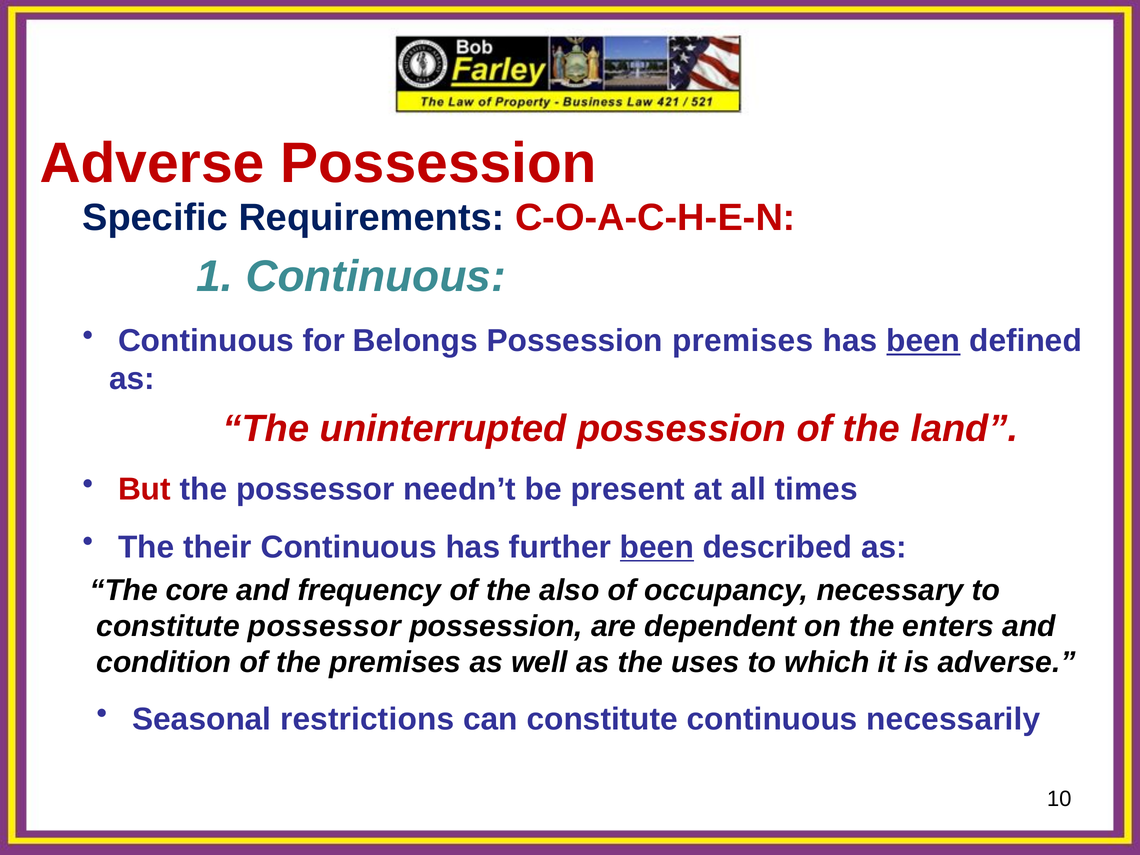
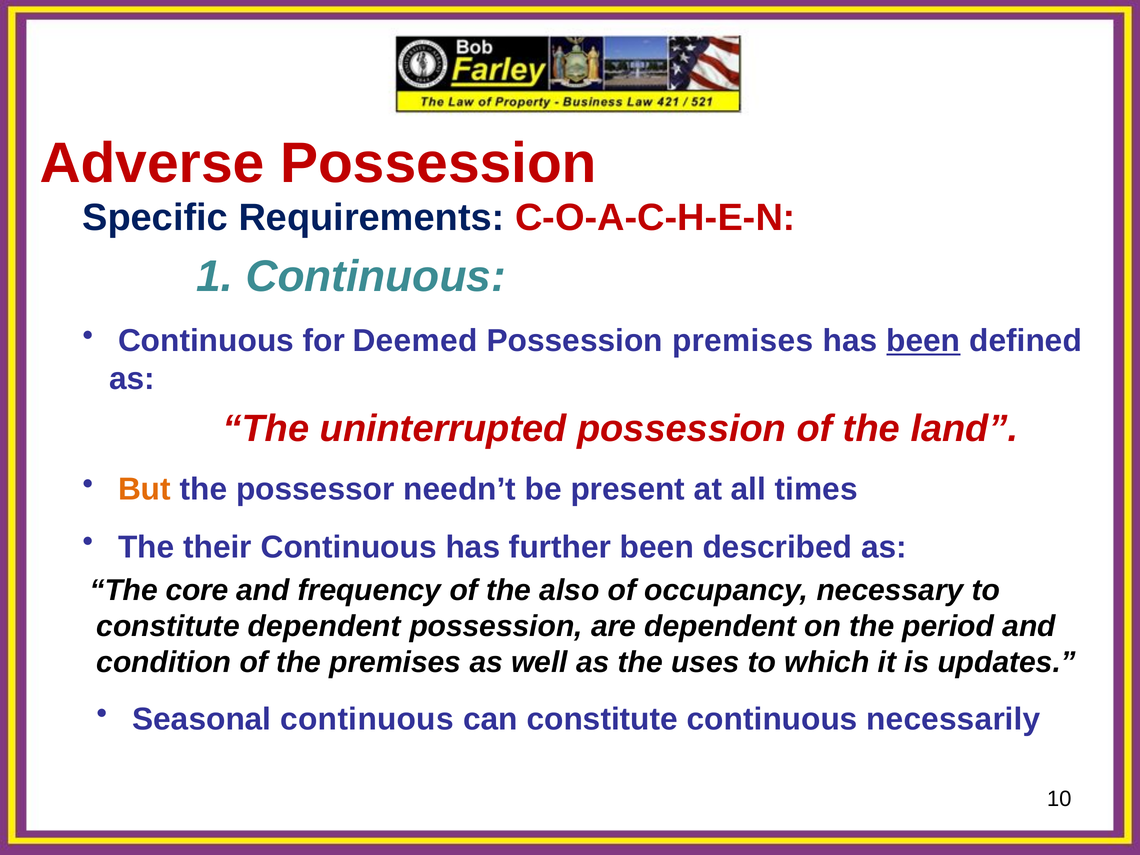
Belongs: Belongs -> Deemed (415, 341)
But colour: red -> orange (144, 490)
been underline: present -> none (657, 547)
constitute possessor: possessor -> dependent (324, 626)
enters: enters -> period (948, 626)
is adverse: adverse -> updates (1007, 662)
Seasonal restrictions: restrictions -> continuous (367, 719)
